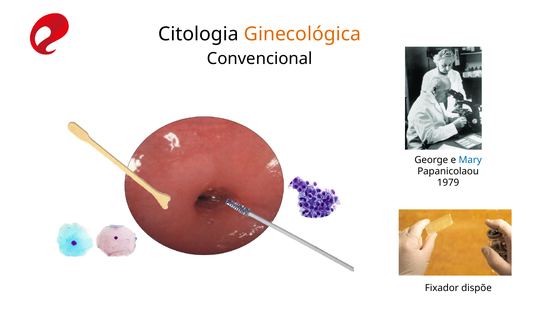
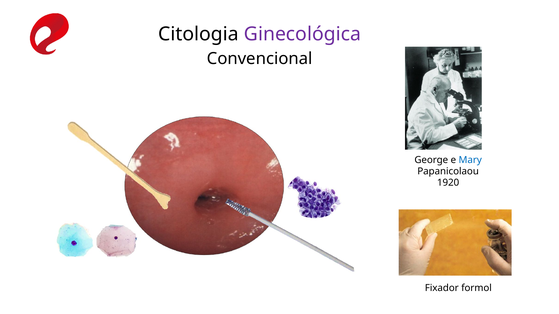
Ginecológica colour: orange -> purple (302, 34)
1979: 1979 -> 1920 (448, 183)
dispõe: dispõe -> formol (477, 288)
